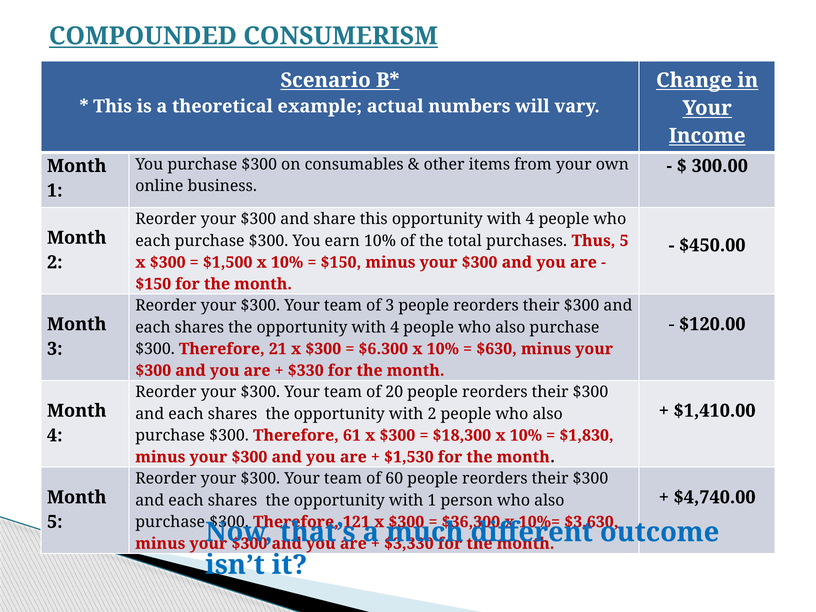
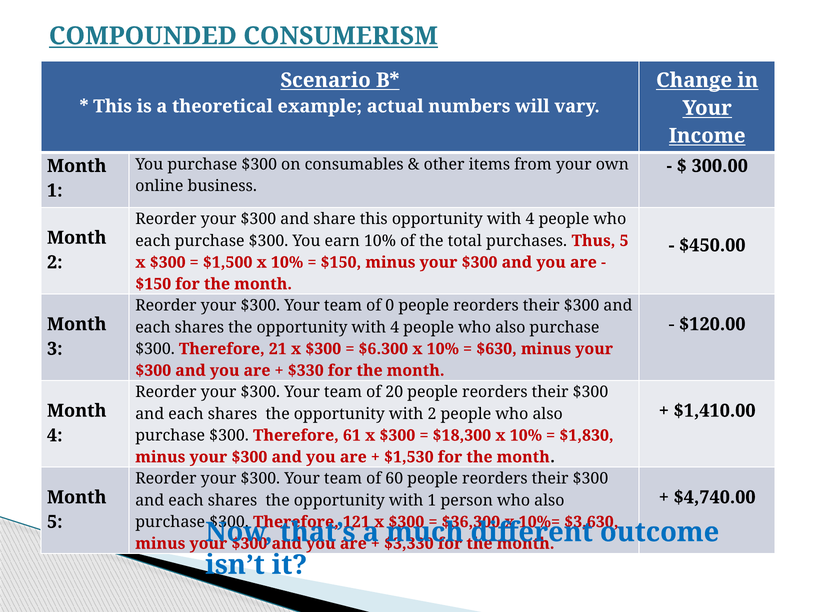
of 3: 3 -> 0 (390, 306)
